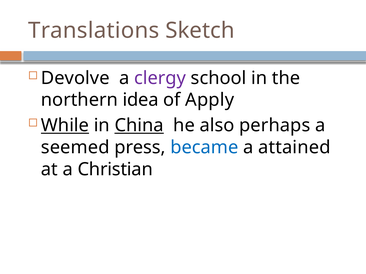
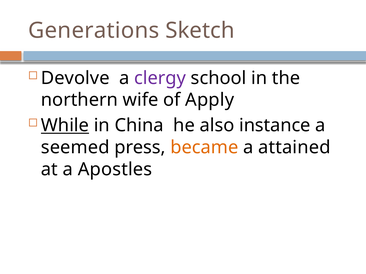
Translations: Translations -> Generations (94, 31)
idea: idea -> wife (141, 100)
China underline: present -> none (139, 126)
perhaps: perhaps -> instance (275, 126)
became colour: blue -> orange (204, 148)
Christian: Christian -> Apostles (115, 170)
